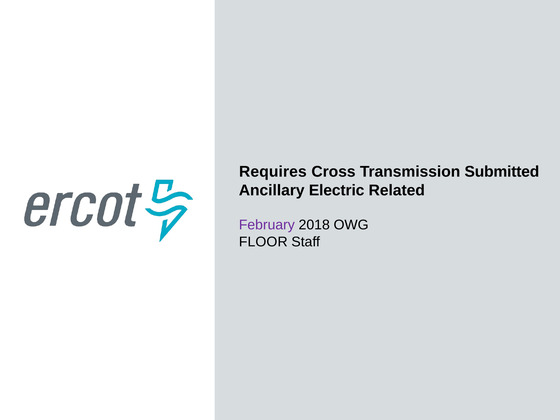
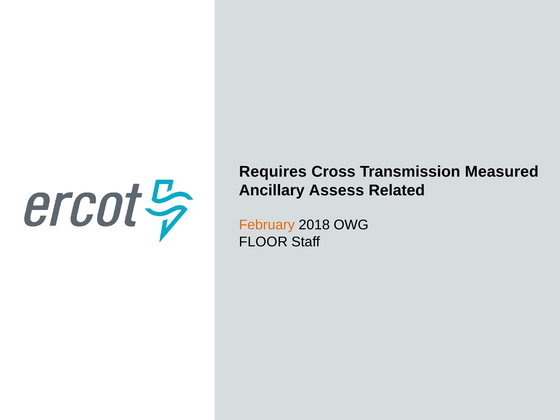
Submitted: Submitted -> Measured (502, 172)
Electric: Electric -> Assess (337, 191)
February colour: purple -> orange (267, 225)
